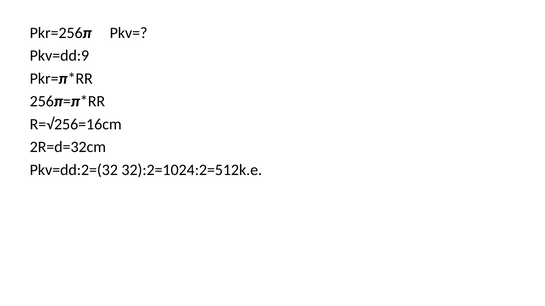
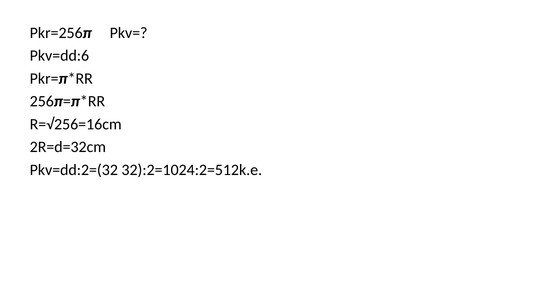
Pkv=dd:9: Pkv=dd:9 -> Pkv=dd:6 (59, 56)
